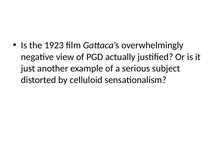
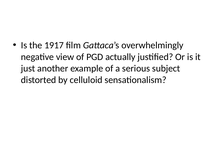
1923: 1923 -> 1917 (54, 45)
